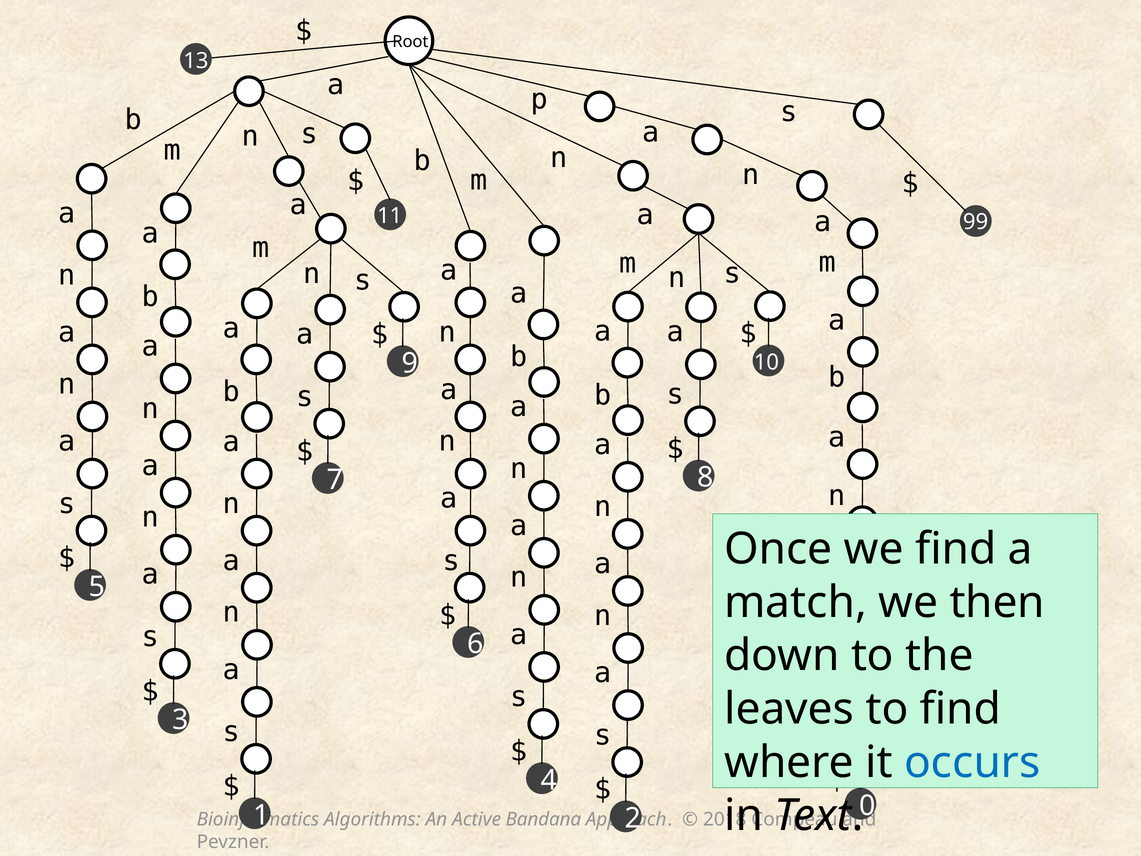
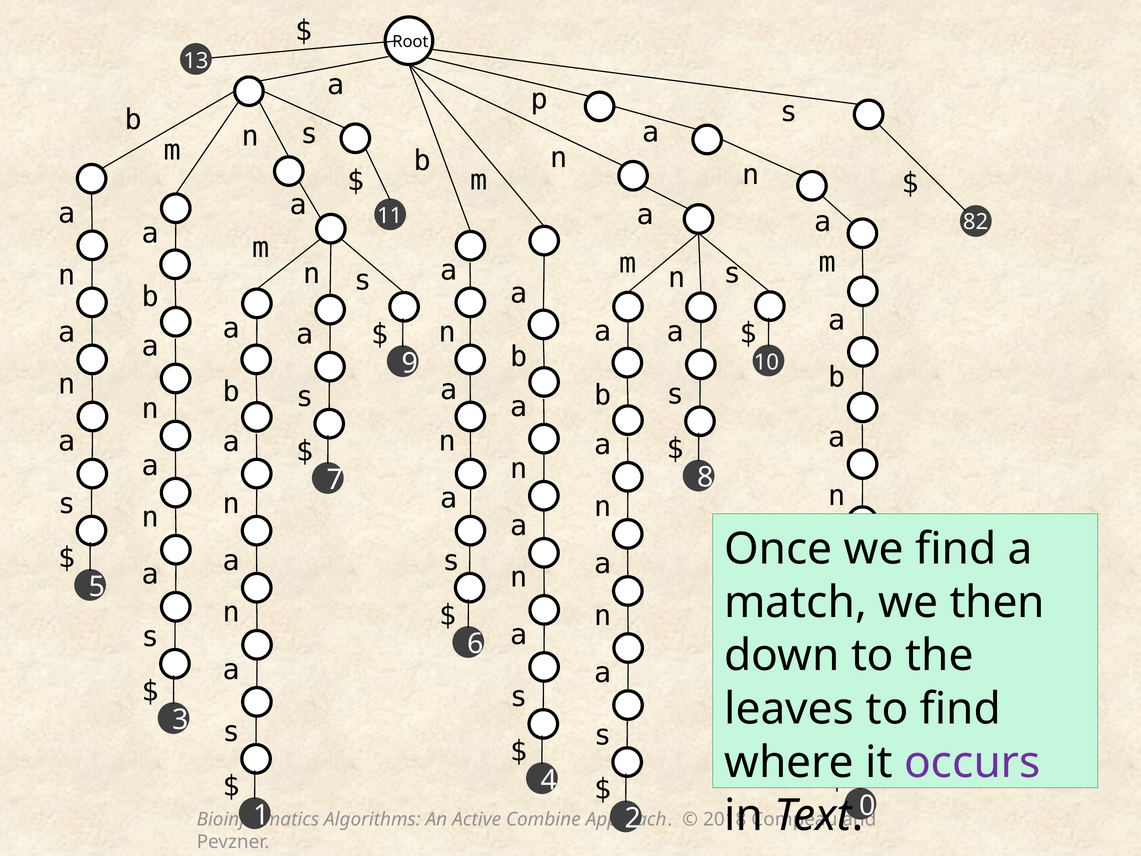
99: 99 -> 82 (976, 222)
occurs colour: blue -> purple (972, 762)
Bandana: Bandana -> Combine (543, 819)
